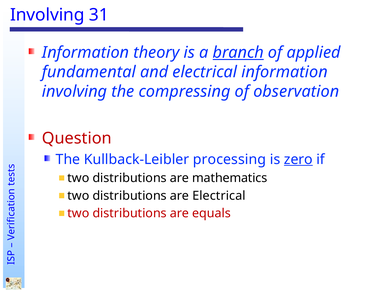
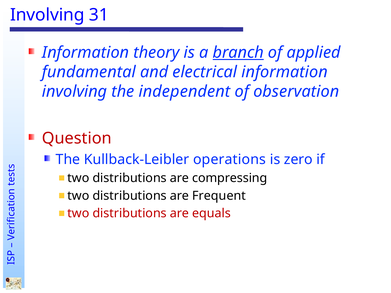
compressing: compressing -> independent (184, 92)
processing: processing -> operations (229, 160)
zero underline: present -> none (298, 160)
mathematics: mathematics -> compressing (230, 178)
are Electrical: Electrical -> Frequent (219, 196)
